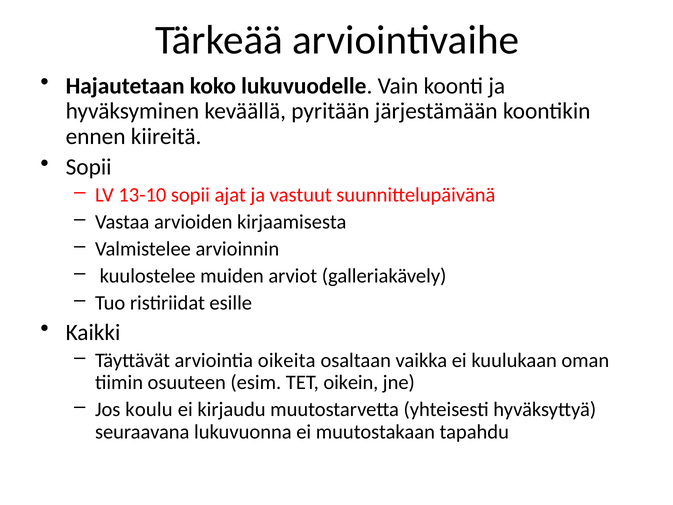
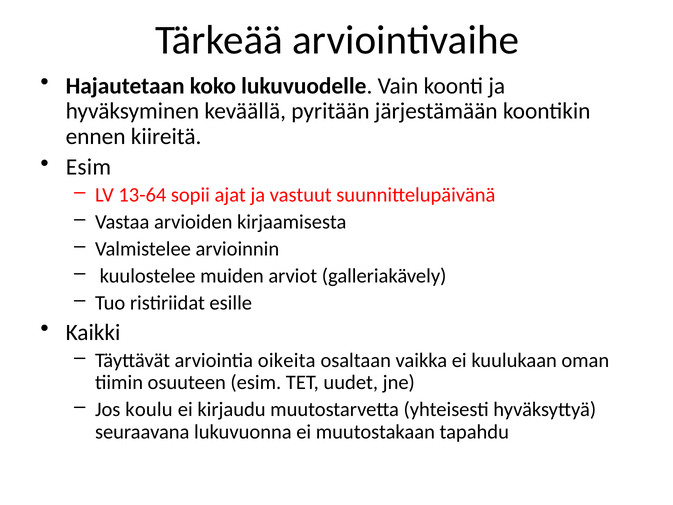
Sopii: Sopii -> Esim (88, 167)
13-10: 13-10 -> 13-64 (142, 195)
oikein: oikein -> uudet (351, 382)
